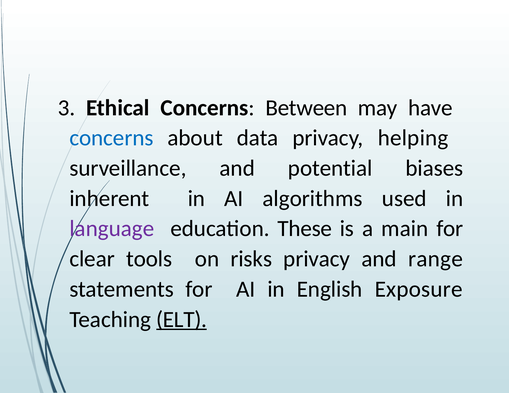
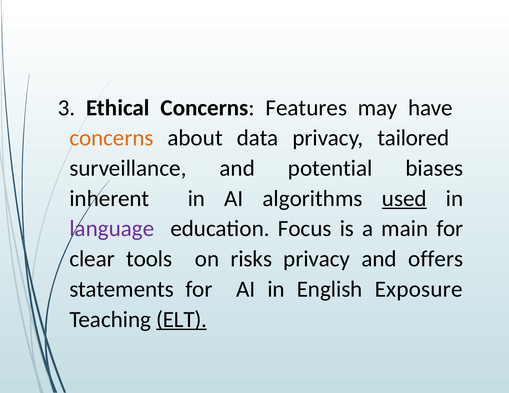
Between: Between -> Features (306, 108)
concerns colour: blue -> orange (111, 138)
helping: helping -> tailored (413, 138)
used underline: none -> present (404, 199)
These: These -> Focus (305, 229)
range: range -> offers (436, 259)
